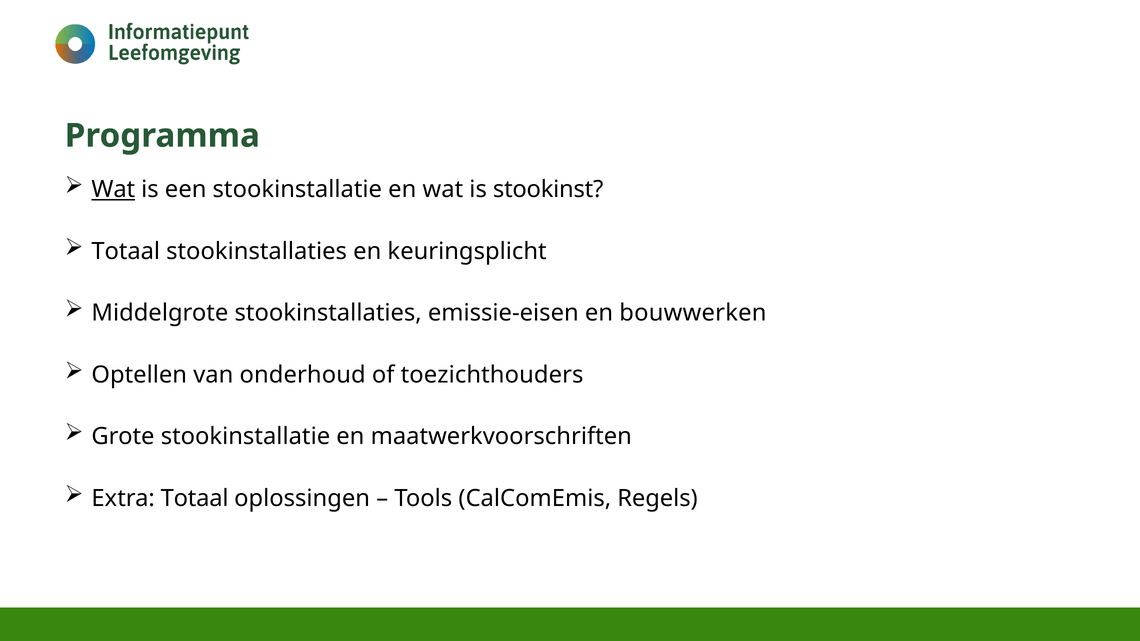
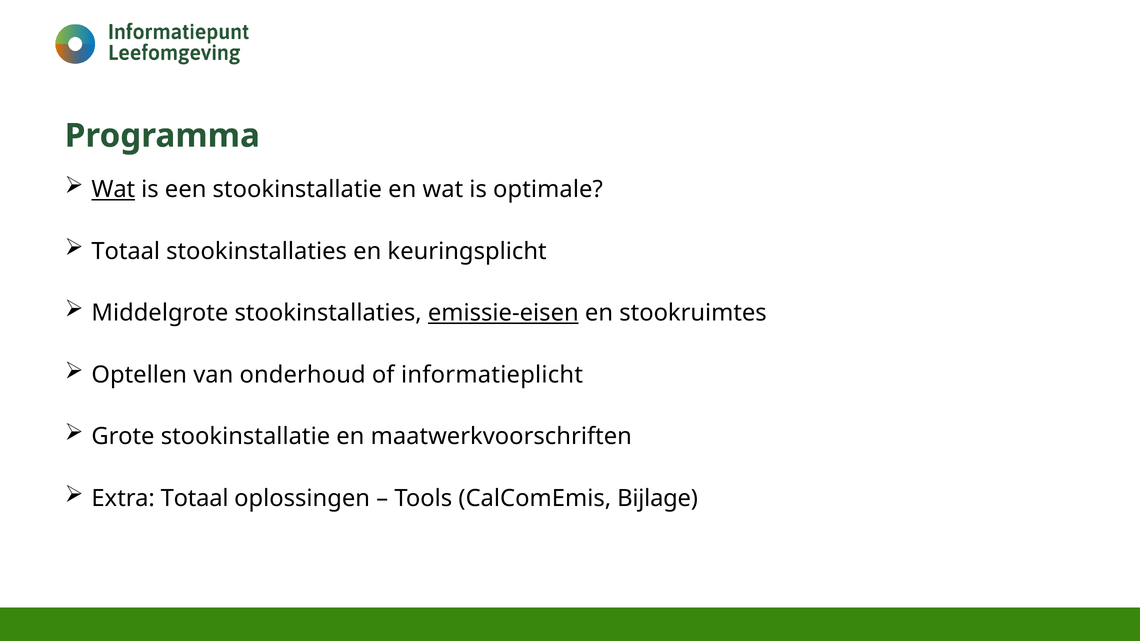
stookinst: stookinst -> optimale (548, 190)
emissie-eisen underline: none -> present (503, 313)
bouwwerken: bouwwerken -> stookruimtes (693, 313)
toezichthouders: toezichthouders -> informatieplicht (492, 375)
Regels: Regels -> Bijlage (658, 498)
